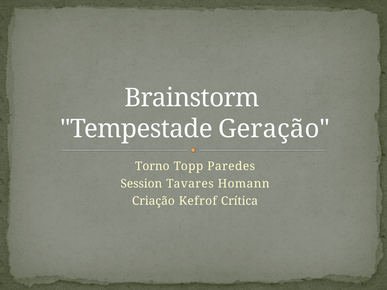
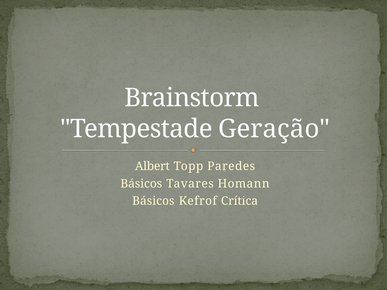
Torno: Torno -> Albert (152, 166)
Session: Session -> Básicos (141, 184)
Criação: Criação -> Básicos (153, 201)
